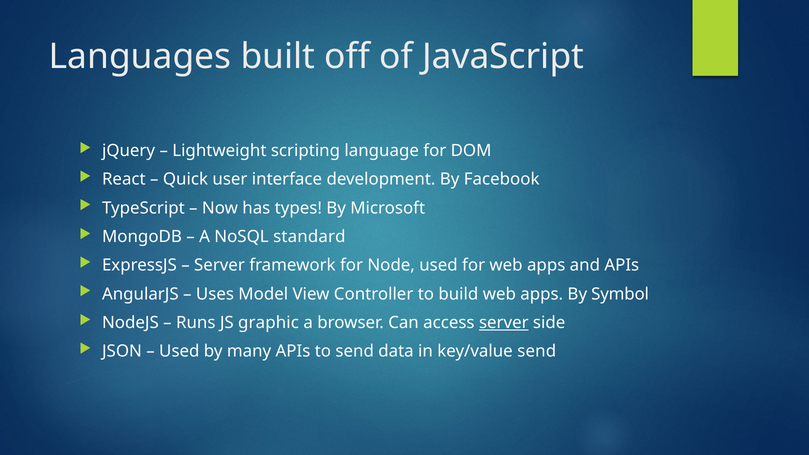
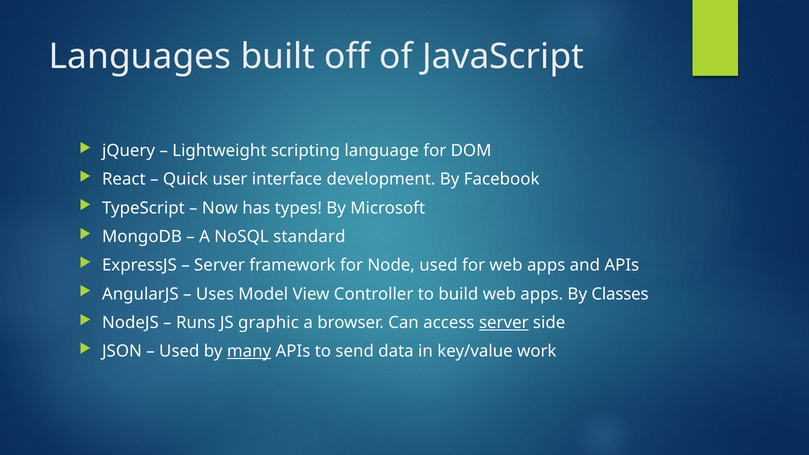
Symbol: Symbol -> Classes (620, 294)
many underline: none -> present (249, 351)
key/value send: send -> work (537, 351)
